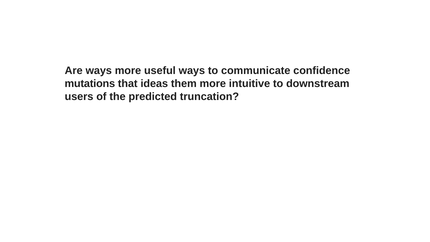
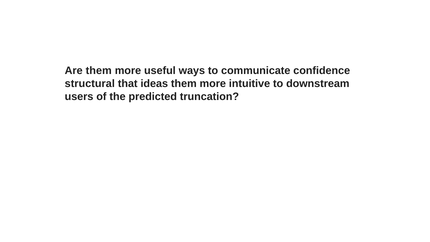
Are ways: ways -> them (99, 71)
mutations: mutations -> structural (90, 84)
